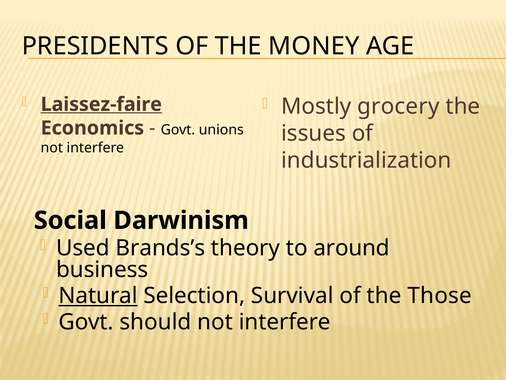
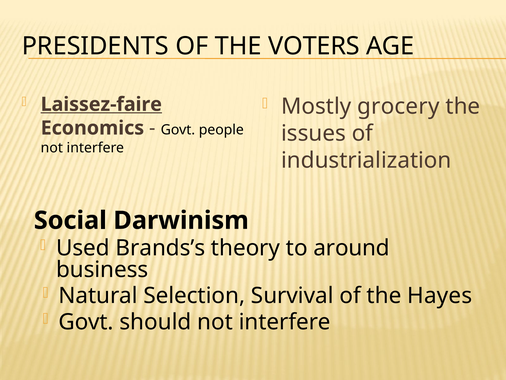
MONEY: MONEY -> VOTERS (314, 46)
unions: unions -> people (221, 130)
Natural underline: present -> none (98, 295)
Those: Those -> Hayes (440, 295)
